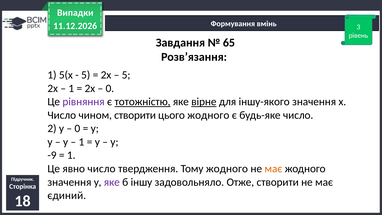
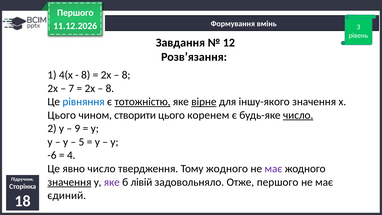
Випадки: Випадки -> Першого (75, 13)
65: 65 -> 12 (229, 43)
5(х: 5(х -> 4(х (66, 75)
5: 5 -> 8 (86, 75)
5: 5 -> 8 (126, 75)
1: 1 -> 7 (71, 88)
0: 0 -> 8 (110, 88)
рівняння colour: purple -> blue (84, 102)
Число: Число -> Цього (62, 115)
цього жодного: жодного -> коренем (208, 115)
число underline: none -> present (298, 115)
0: 0 -> 9 (77, 128)
1: 1 -> 5 (81, 142)
-9: -9 -> -6 (52, 155)
1: 1 -> 4 (71, 155)
має colour: orange -> purple (273, 169)
значення underline: none -> present (69, 182)
іншу: іншу -> лівій (141, 182)
Отже створити: створити -> першого (278, 182)
